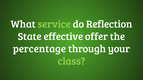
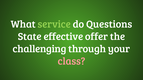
Reflection: Reflection -> Questions (109, 24)
percentage: percentage -> challenging (40, 49)
class colour: light green -> pink (71, 62)
